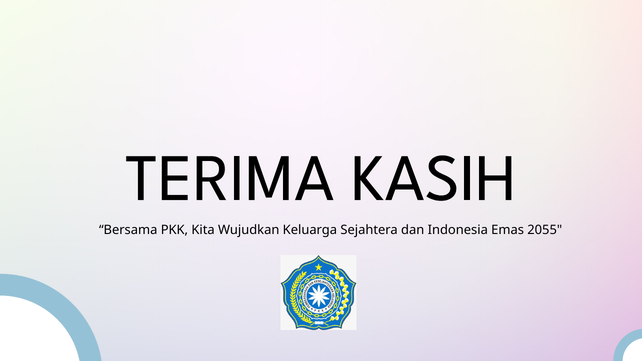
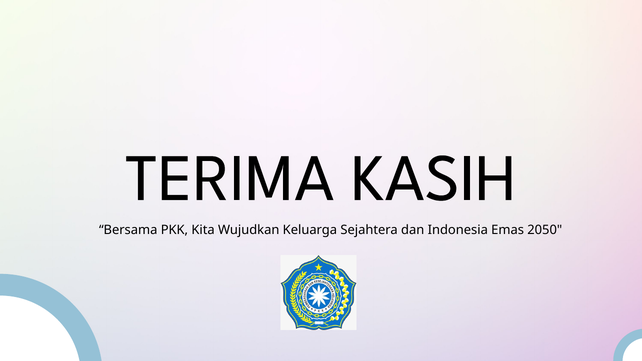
2055: 2055 -> 2050 (545, 230)
